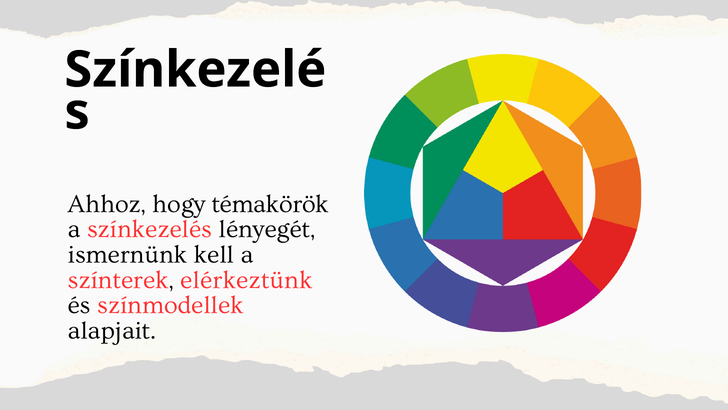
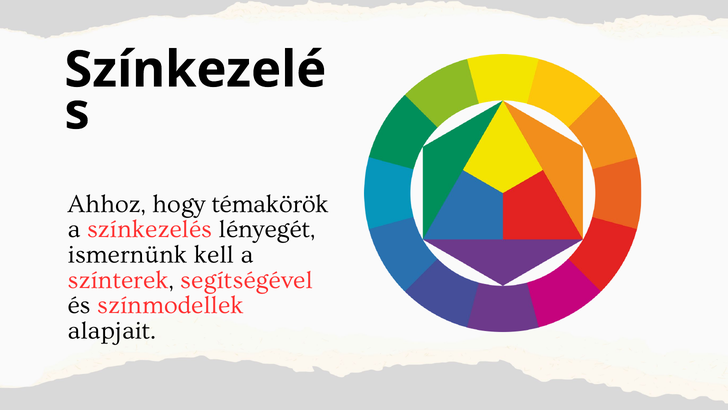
elérkeztünk: elérkeztünk -> segítségével (247, 279)
